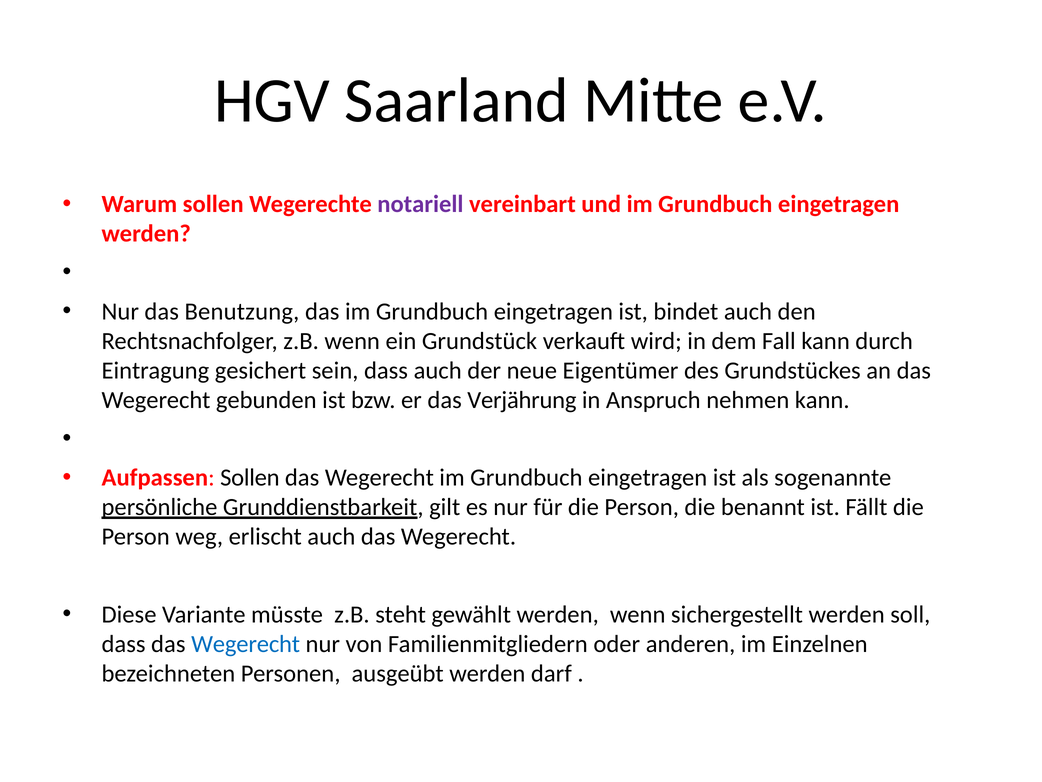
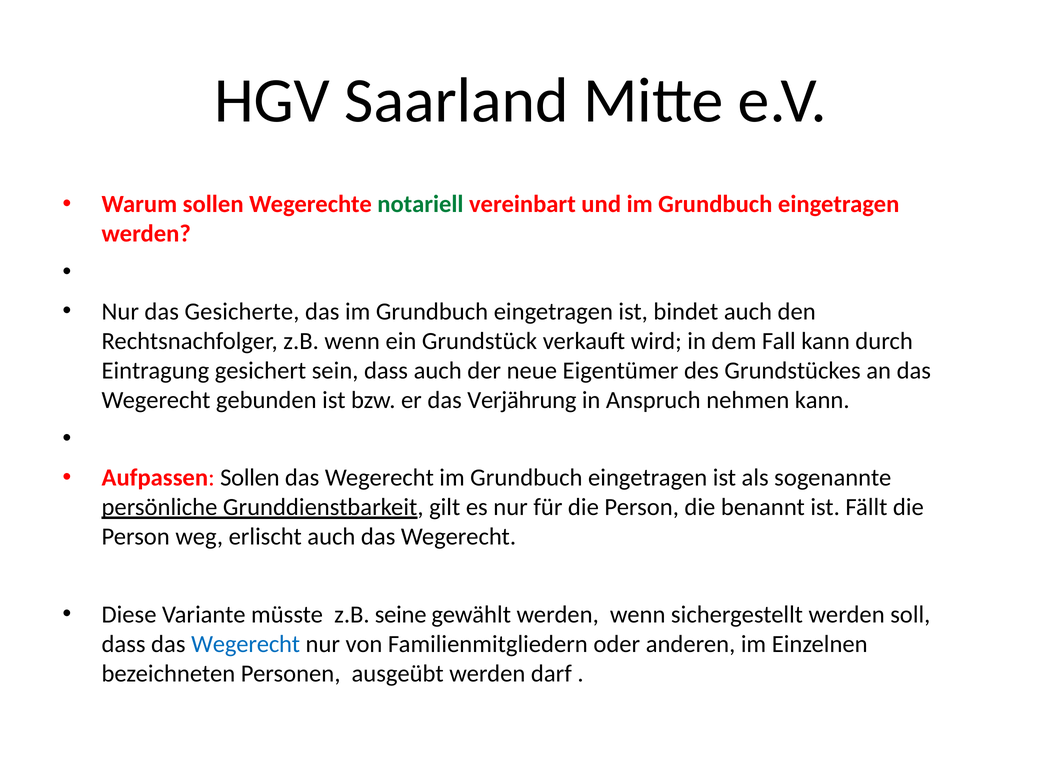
notariell colour: purple -> green (420, 204)
Benutzung: Benutzung -> Gesicherte (242, 311)
steht: steht -> seine (401, 614)
